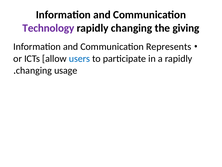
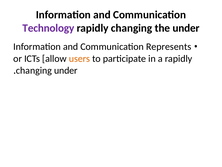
the giving: giving -> under (186, 28)
users colour: blue -> orange (79, 58)
changing usage: usage -> under (66, 70)
